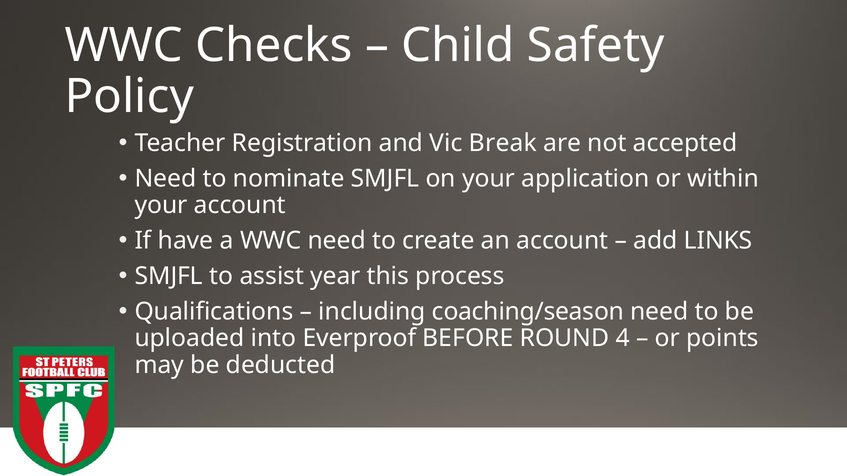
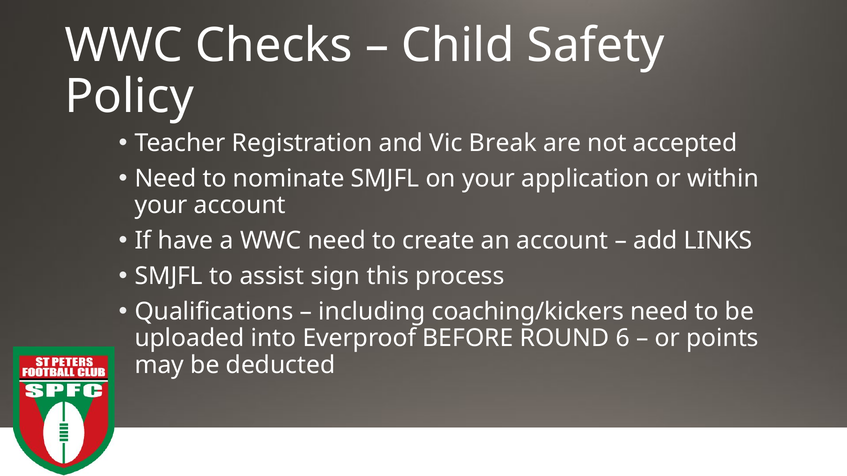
year: year -> sign (335, 276)
coaching/season: coaching/season -> coaching/kickers (528, 312)
4: 4 -> 6 (623, 339)
